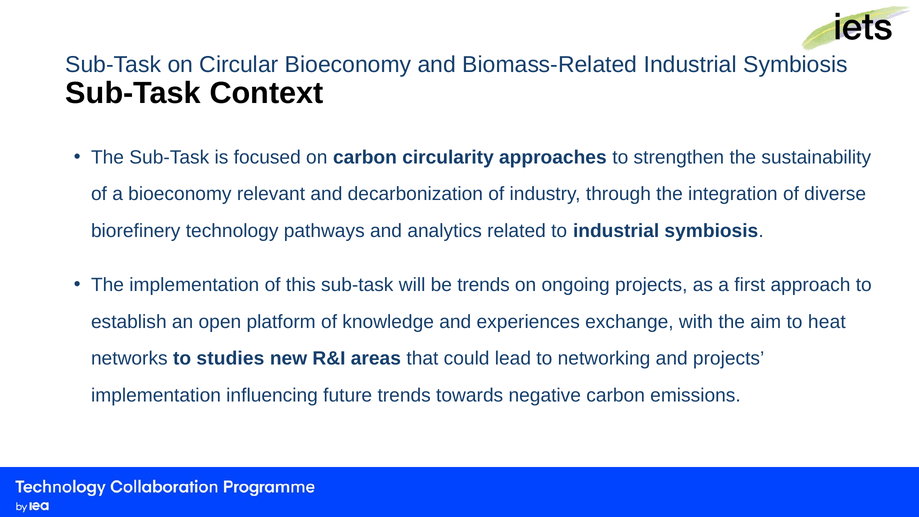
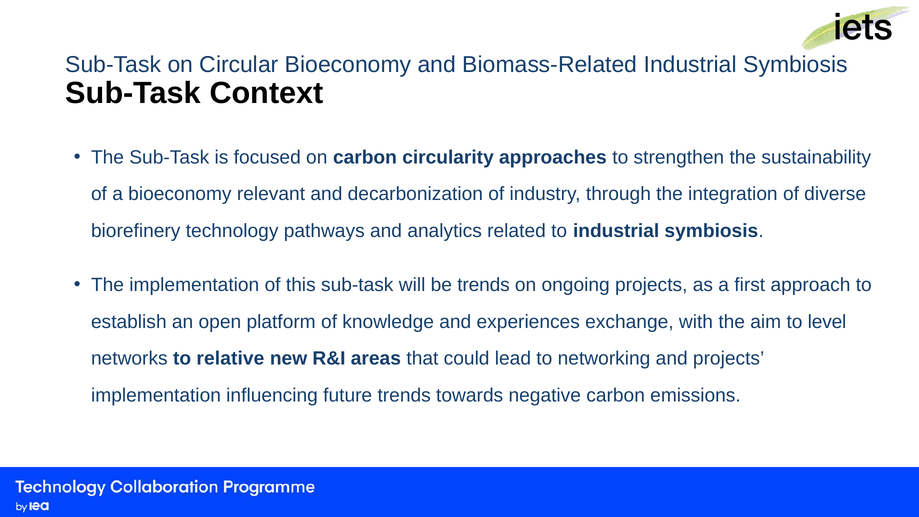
heat: heat -> level (827, 322)
studies: studies -> relative (230, 358)
